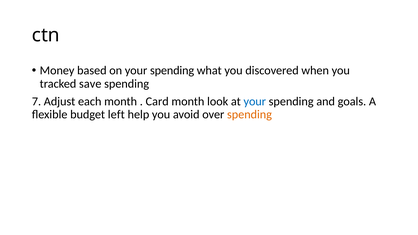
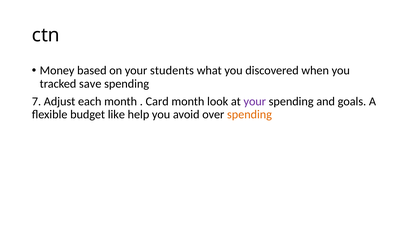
on your spending: spending -> students (172, 71)
your colour: blue -> purple (255, 101)
left: left -> like (116, 115)
